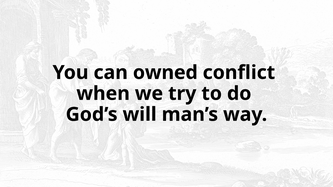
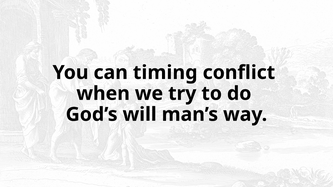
owned: owned -> timing (165, 73)
